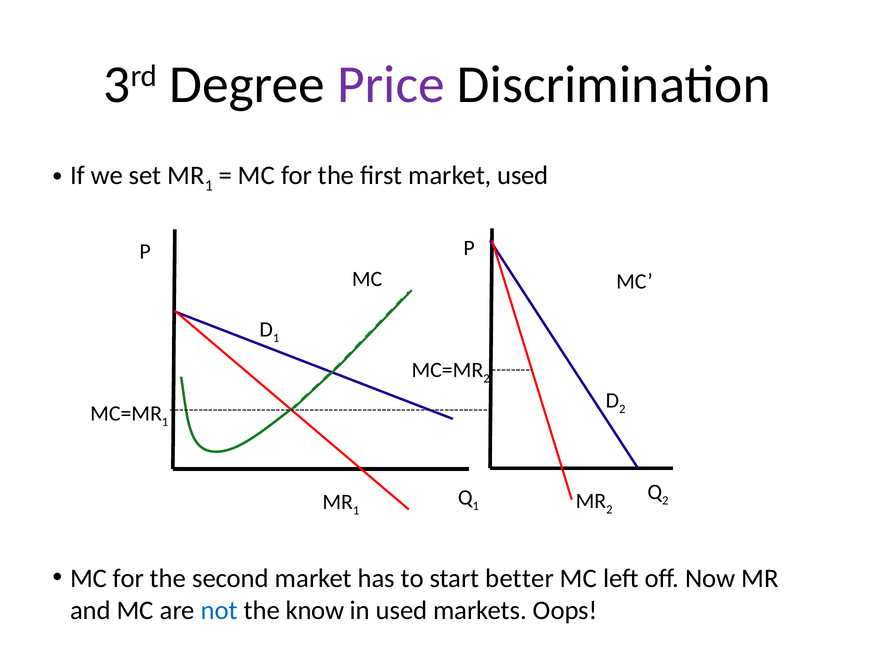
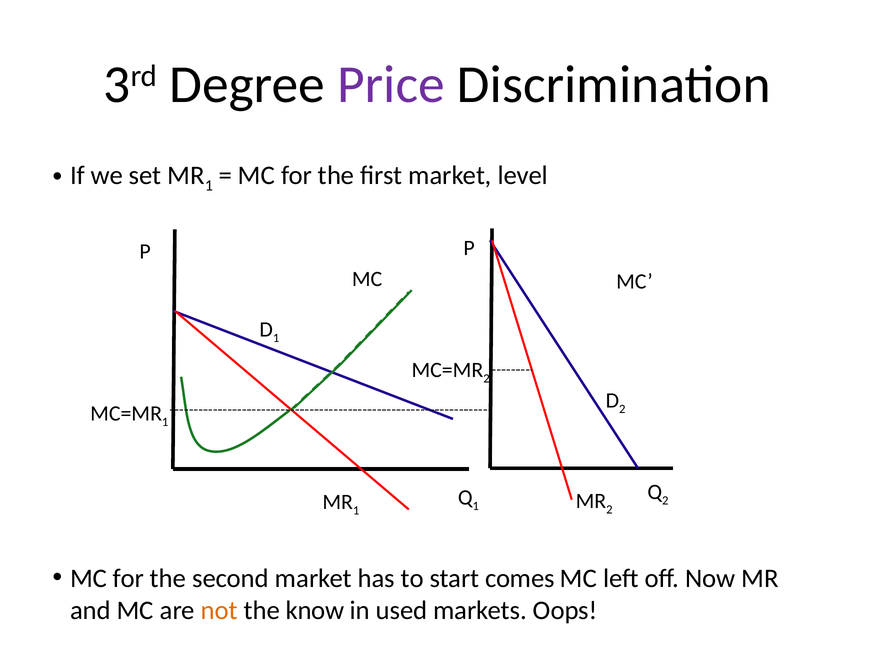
market used: used -> level (523, 175)
better: better -> comes (520, 579)
not colour: blue -> orange (219, 611)
